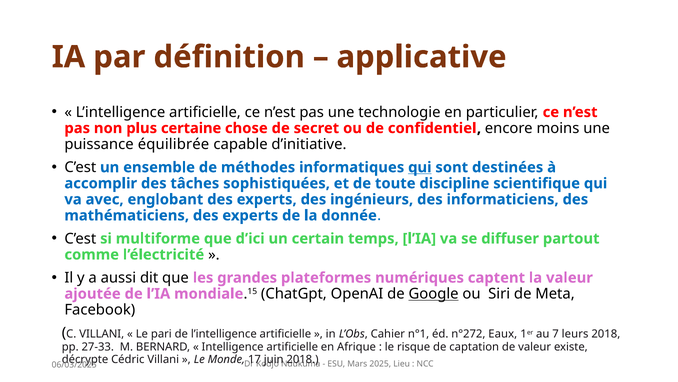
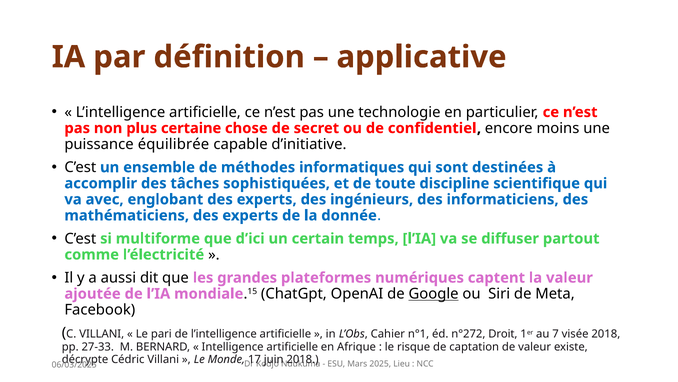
qui underline: present -> none (420, 167)
Eaux: Eaux -> Droit (503, 334)
leurs: leurs -> visée (575, 334)
